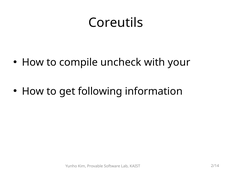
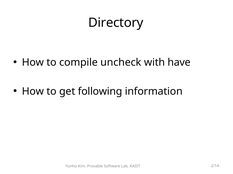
Coreutils: Coreutils -> Directory (116, 23)
your: your -> have (179, 63)
